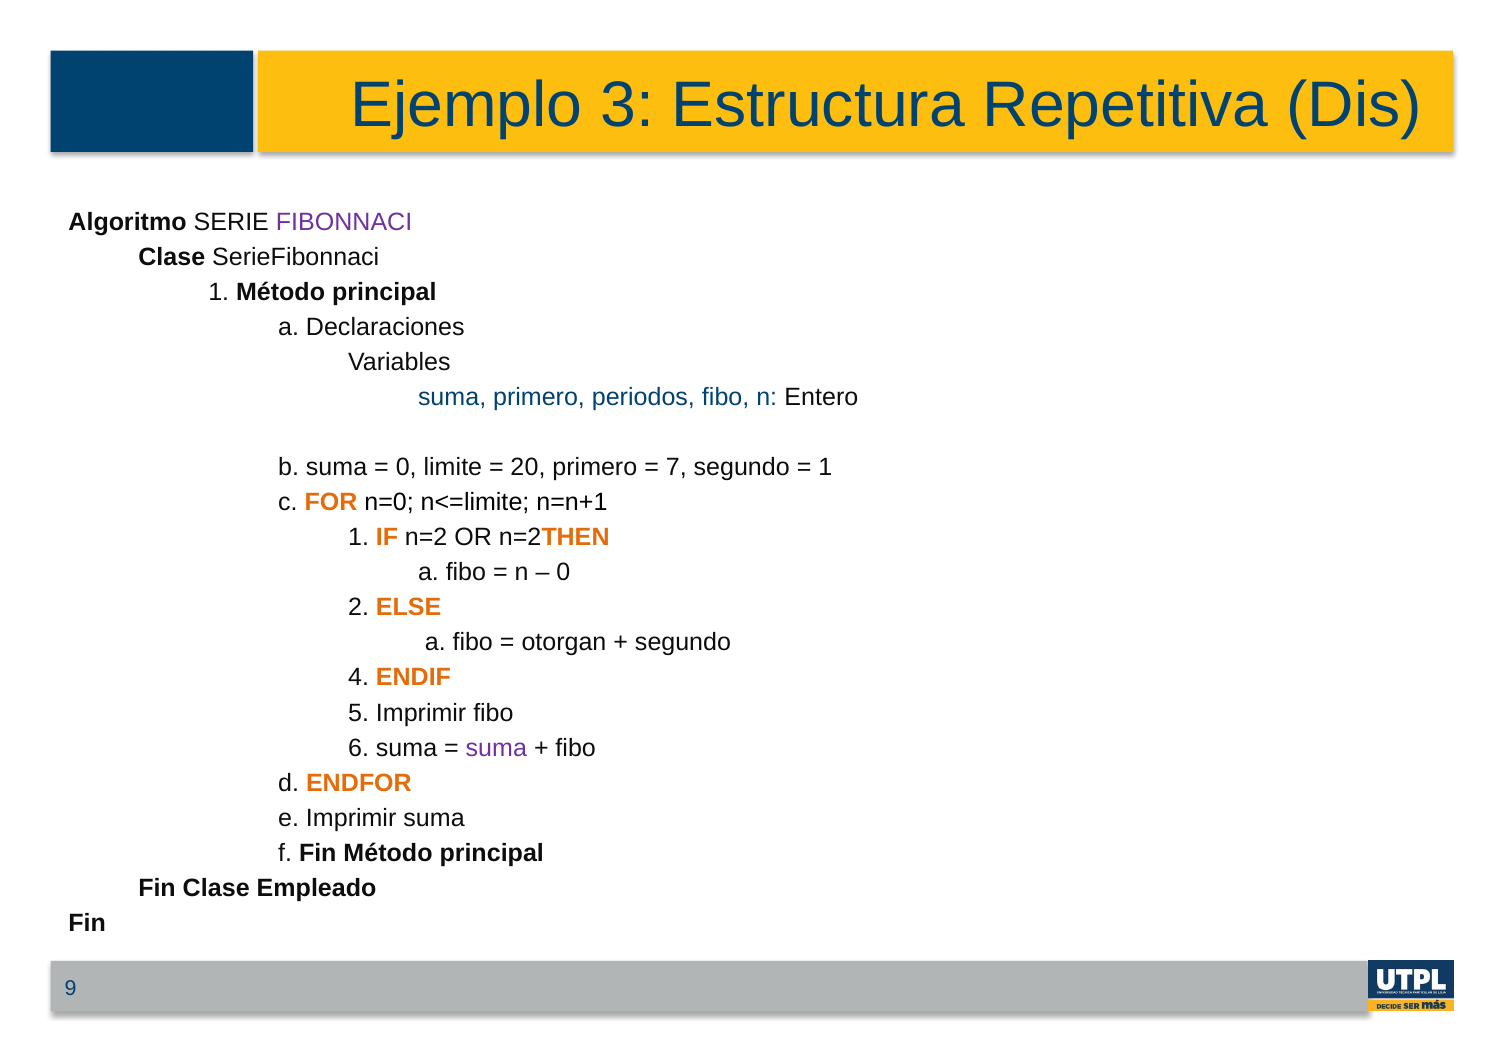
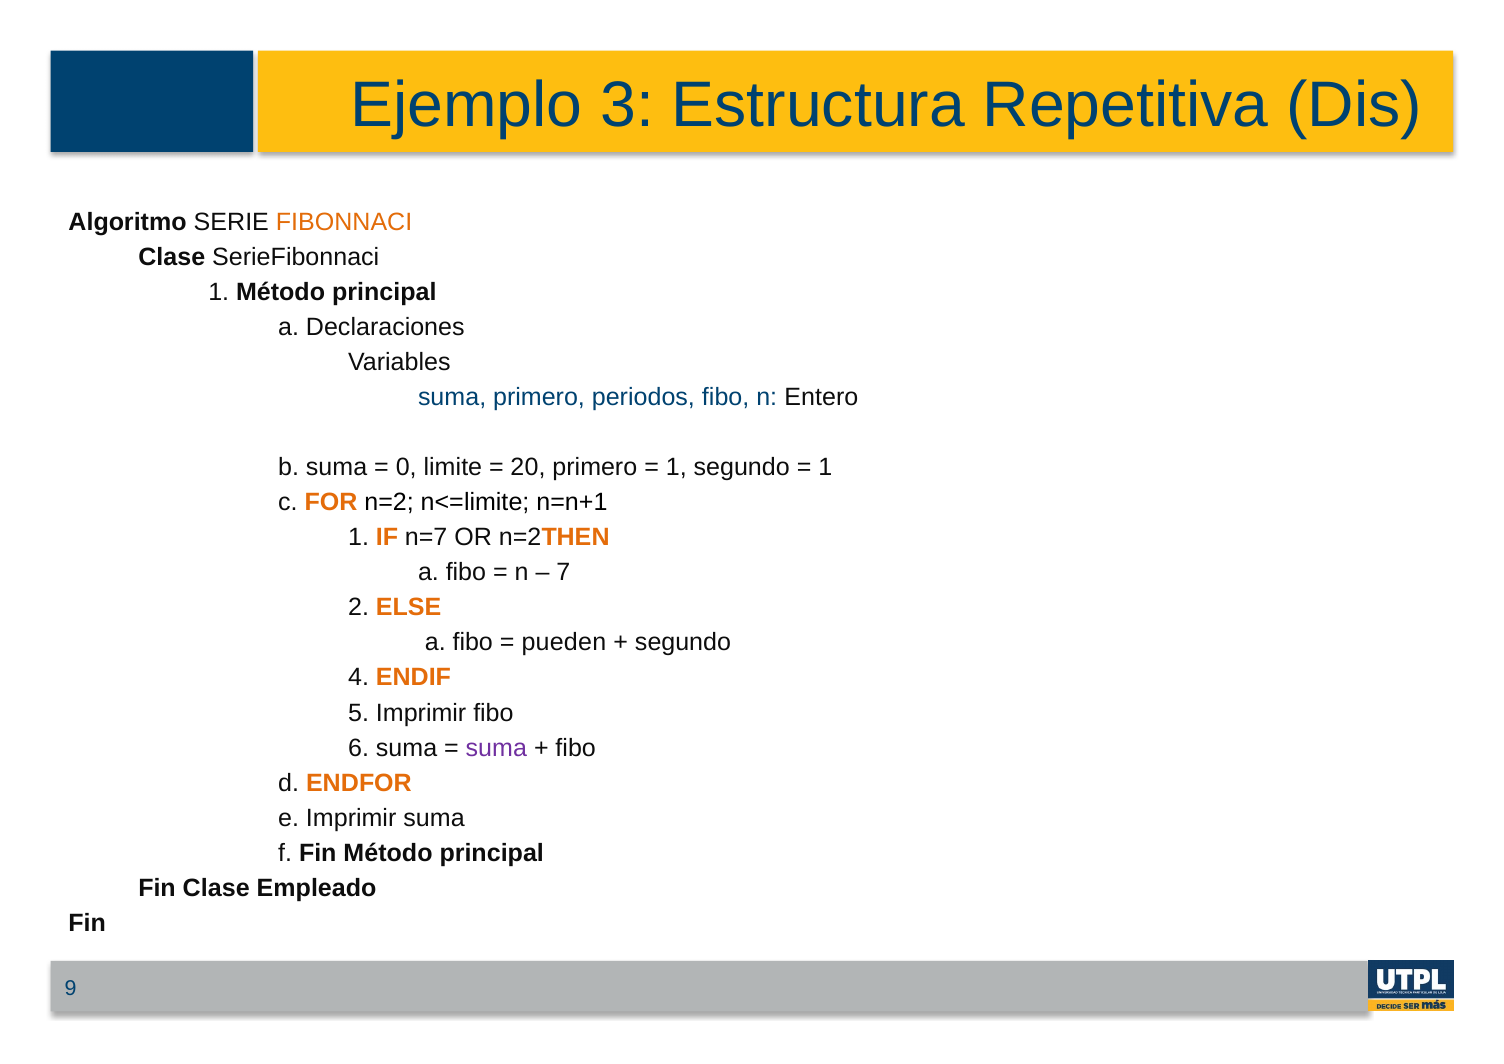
FIBONNACI colour: purple -> orange (344, 222)
7: 7 -> 1 (676, 467)
n=0: n=0 -> n=2 (389, 503)
n=2: n=2 -> n=7 (426, 538)
0: 0 -> 7 (563, 573)
otorgan: otorgan -> pueden (564, 643)
